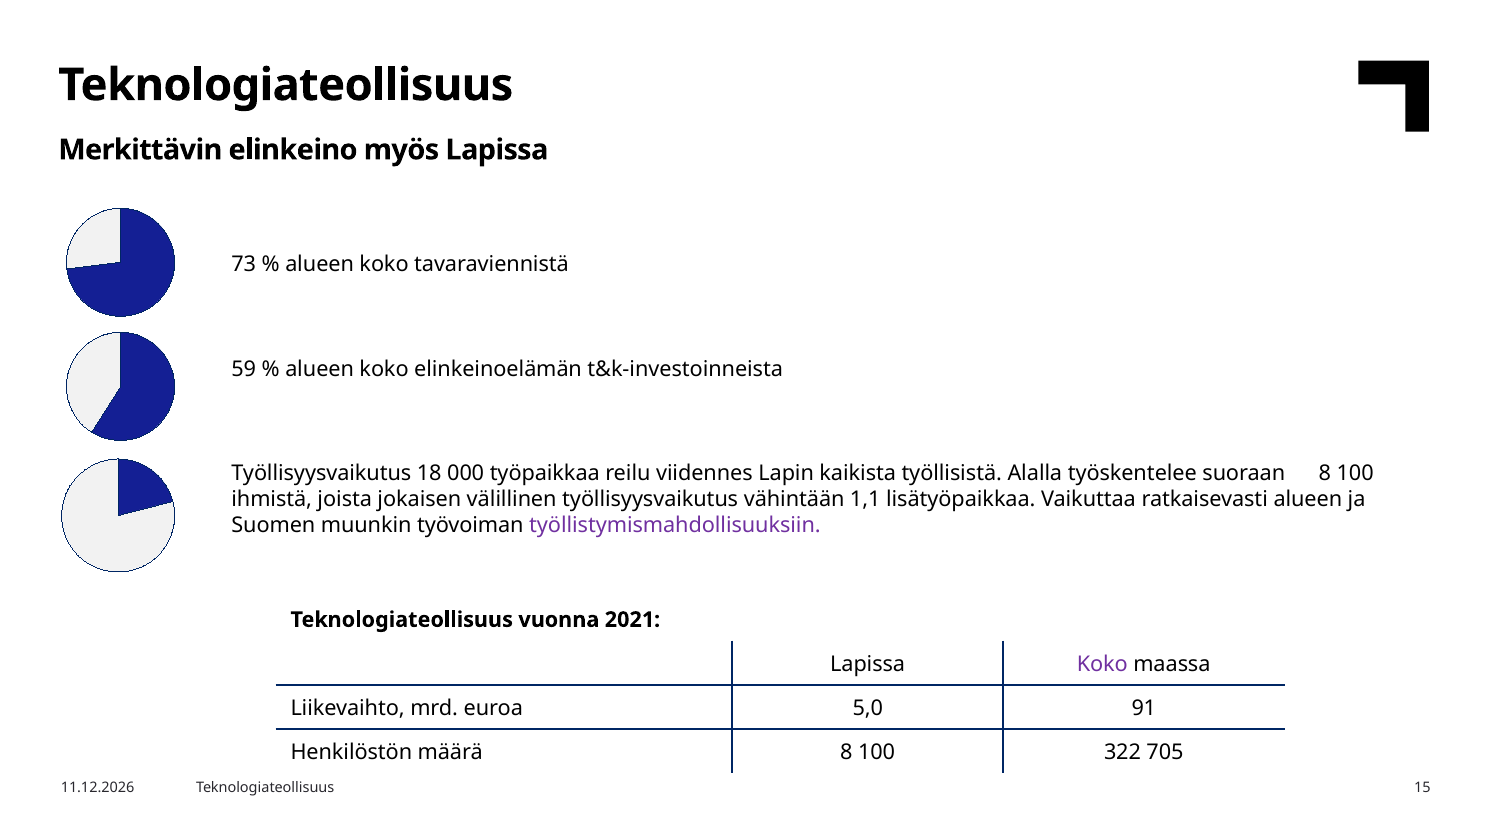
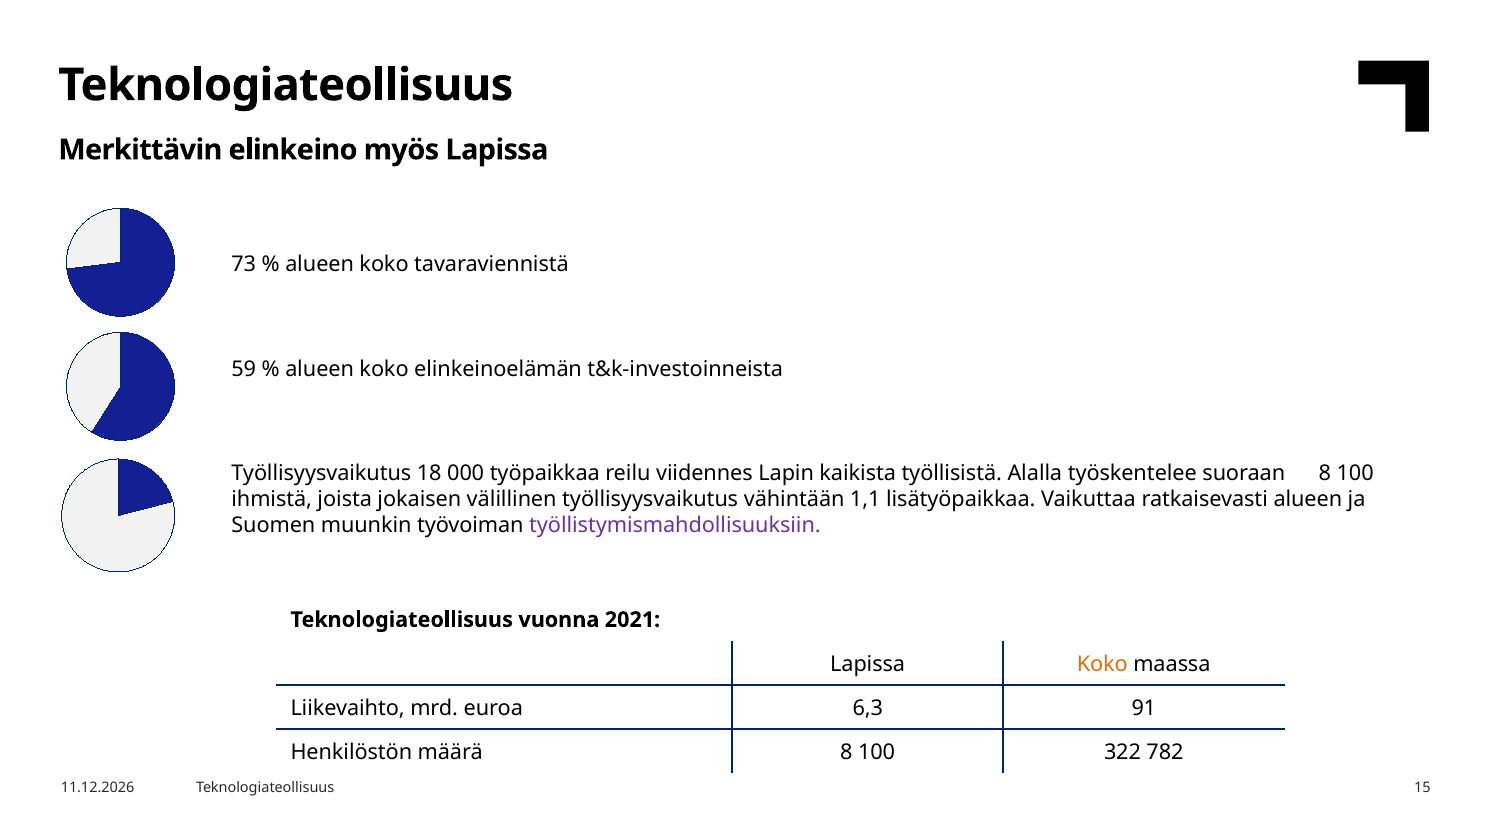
Koko colour: purple -> orange (1102, 664)
5,0: 5,0 -> 6,3 (868, 708)
705: 705 -> 782 (1165, 753)
